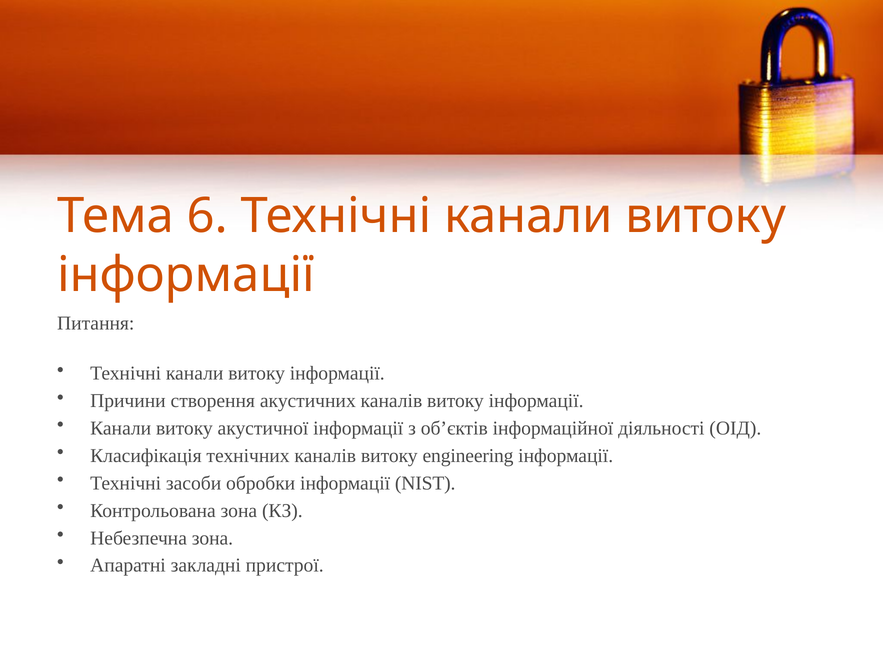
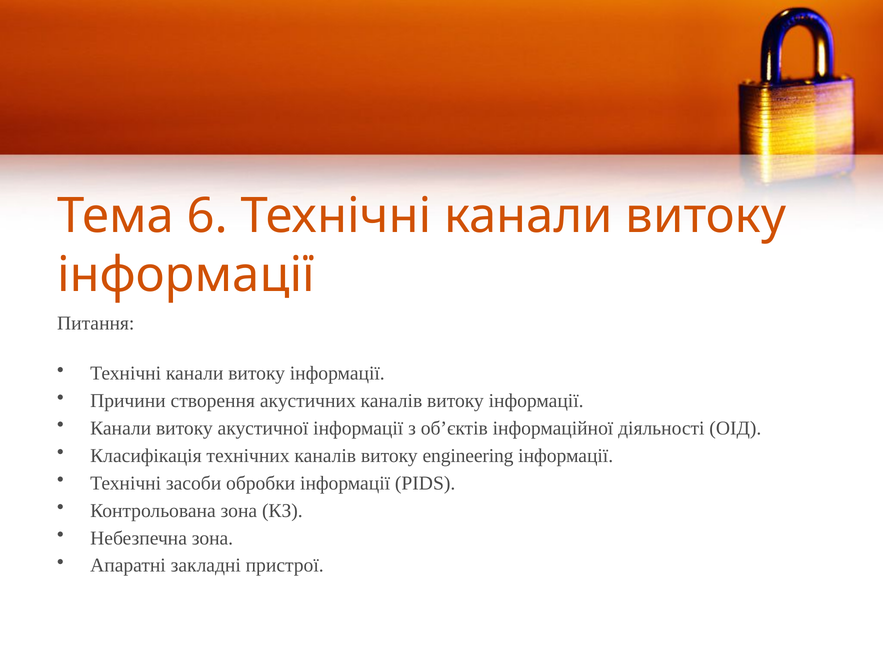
NIST: NIST -> PIDS (425, 483)
